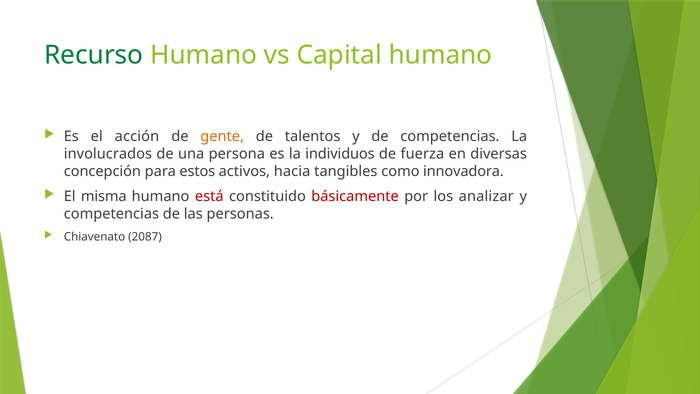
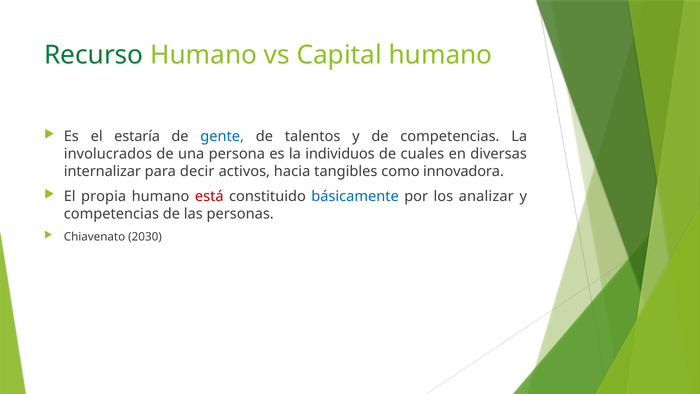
acción: acción -> estaría (137, 136)
gente colour: orange -> blue (222, 136)
fuerza: fuerza -> cuales (422, 154)
concepción: concepción -> internalizar (102, 171)
estos: estos -> decir (197, 171)
misma: misma -> propia (104, 196)
básicamente colour: red -> blue (355, 196)
2087: 2087 -> 2030 (145, 237)
